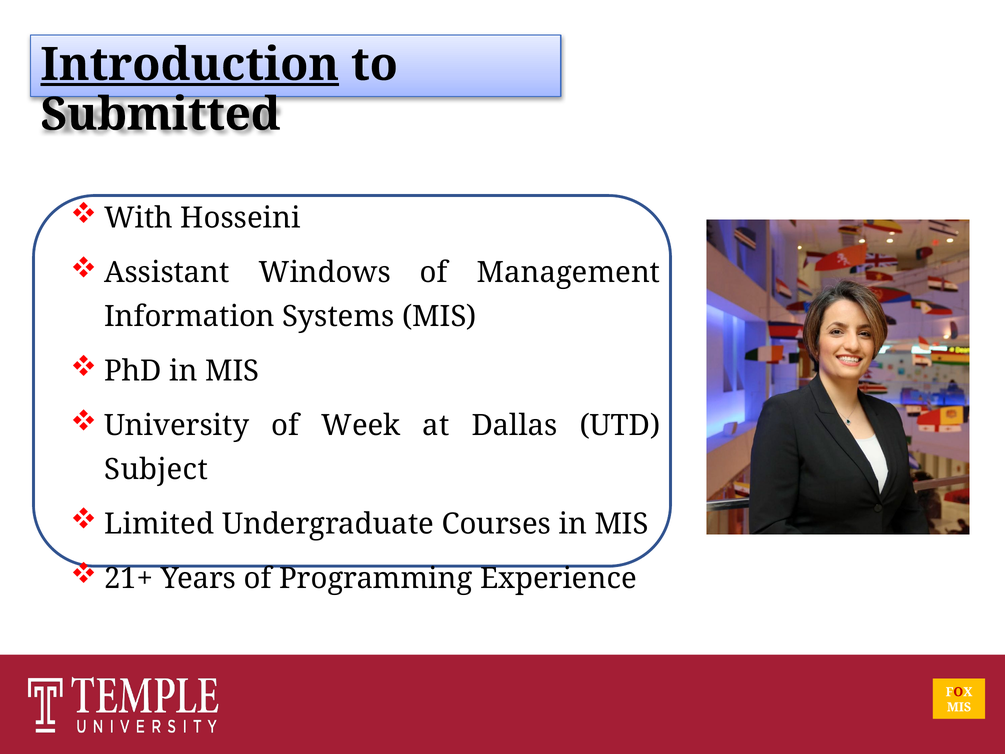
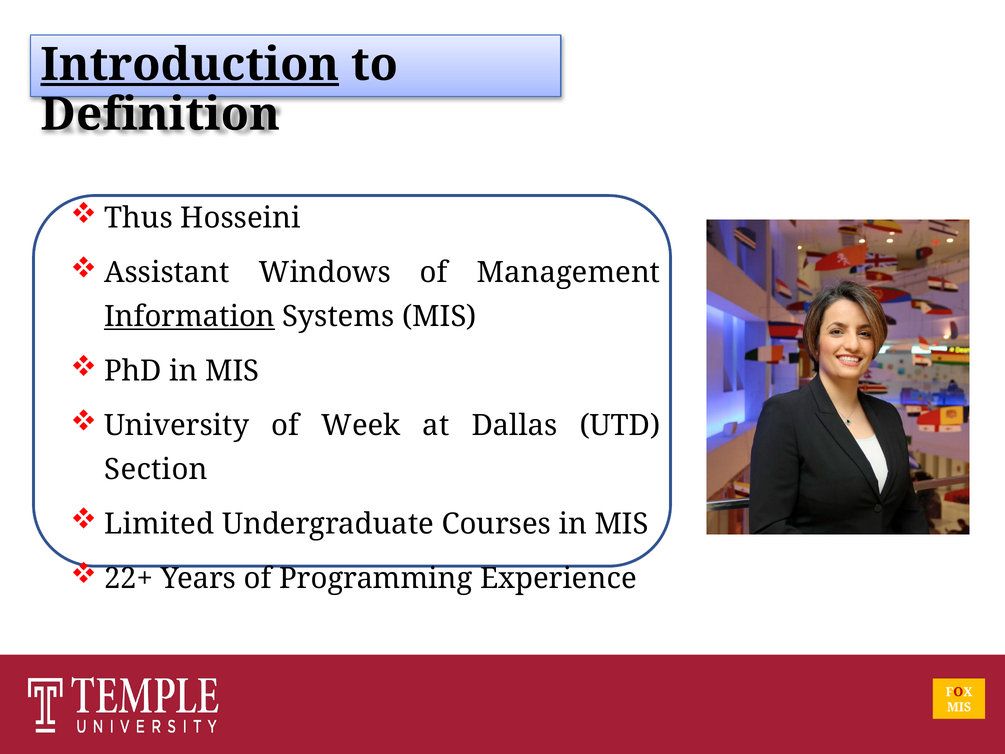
Submitted: Submitted -> Definition (160, 114)
With: With -> Thus (138, 218)
Information underline: none -> present (189, 317)
Subject: Subject -> Section (156, 469)
21+: 21+ -> 22+ (129, 578)
